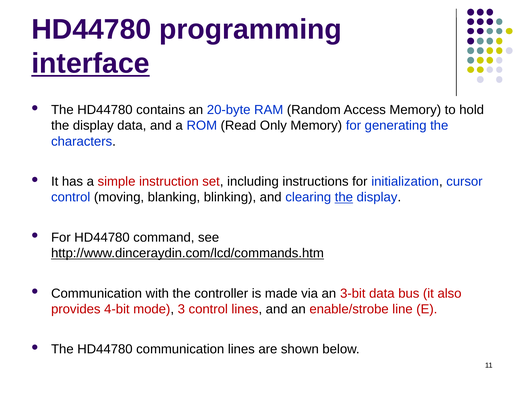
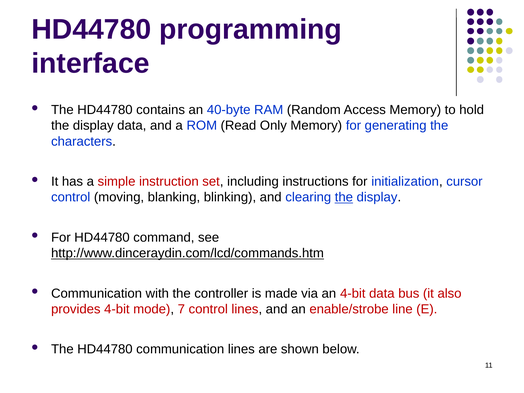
interface underline: present -> none (91, 64)
20-byte: 20-byte -> 40-byte (229, 110)
an 3-bit: 3-bit -> 4-bit (353, 293)
3: 3 -> 7 (181, 309)
